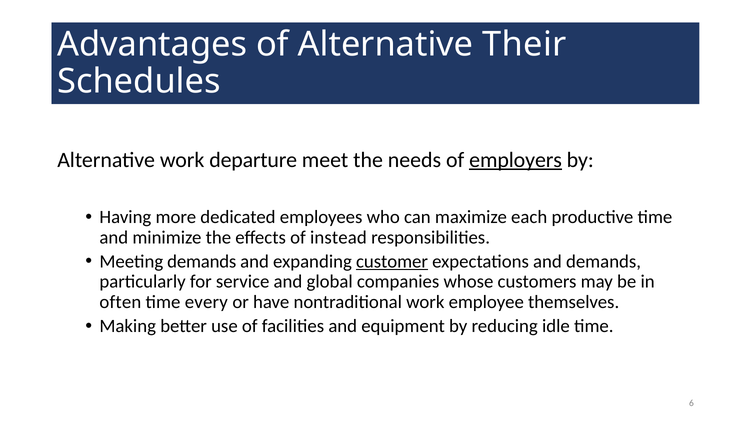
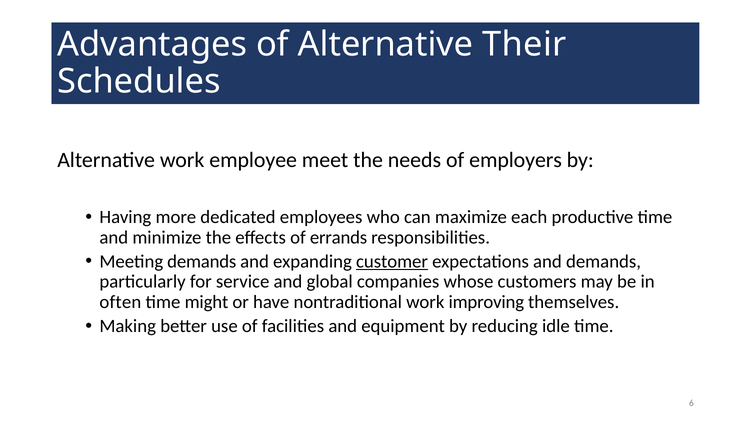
departure: departure -> employee (253, 160)
employers underline: present -> none (516, 160)
instead: instead -> errands (339, 238)
every: every -> might (206, 302)
employee: employee -> improving (486, 302)
